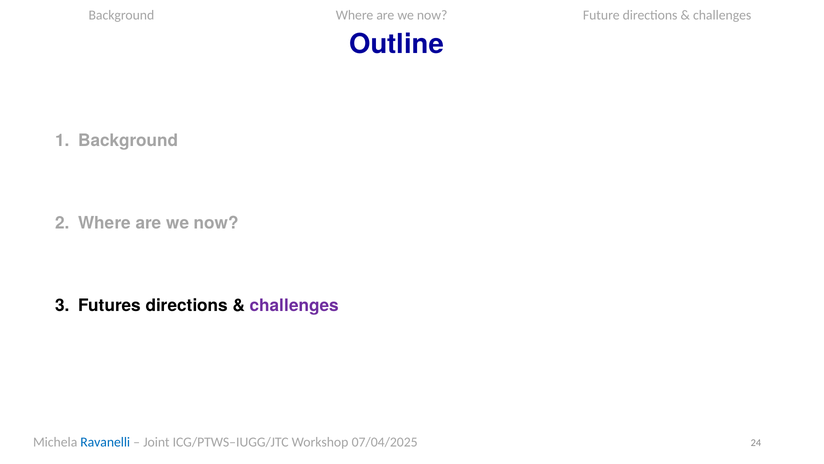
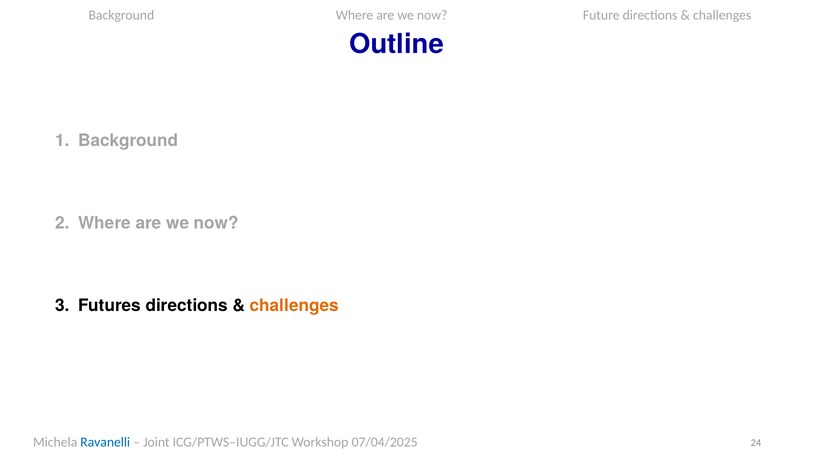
challenges colour: purple -> orange (294, 305)
